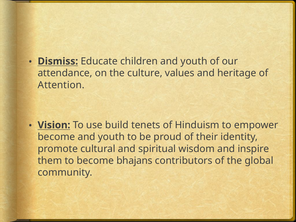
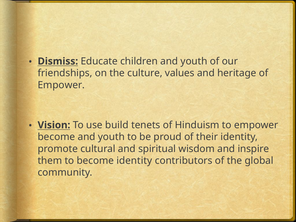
attendance: attendance -> friendships (65, 73)
Attention: Attention -> Empower (61, 85)
become bhajans: bhajans -> identity (134, 161)
